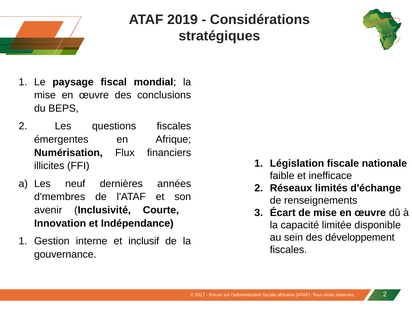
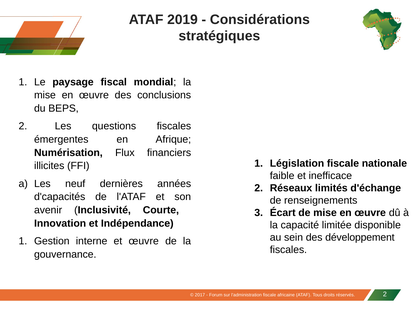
d'membres: d'membres -> d'capacités (60, 197)
et inclusif: inclusif -> œuvre (144, 241)
